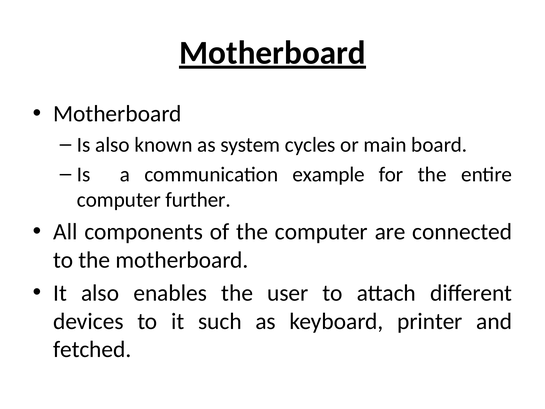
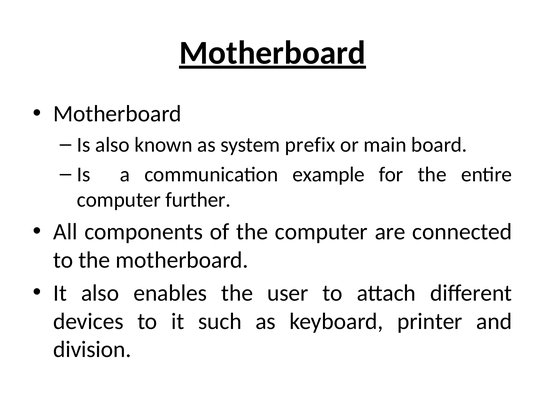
cycles: cycles -> prefix (310, 145)
fetched: fetched -> division (92, 349)
